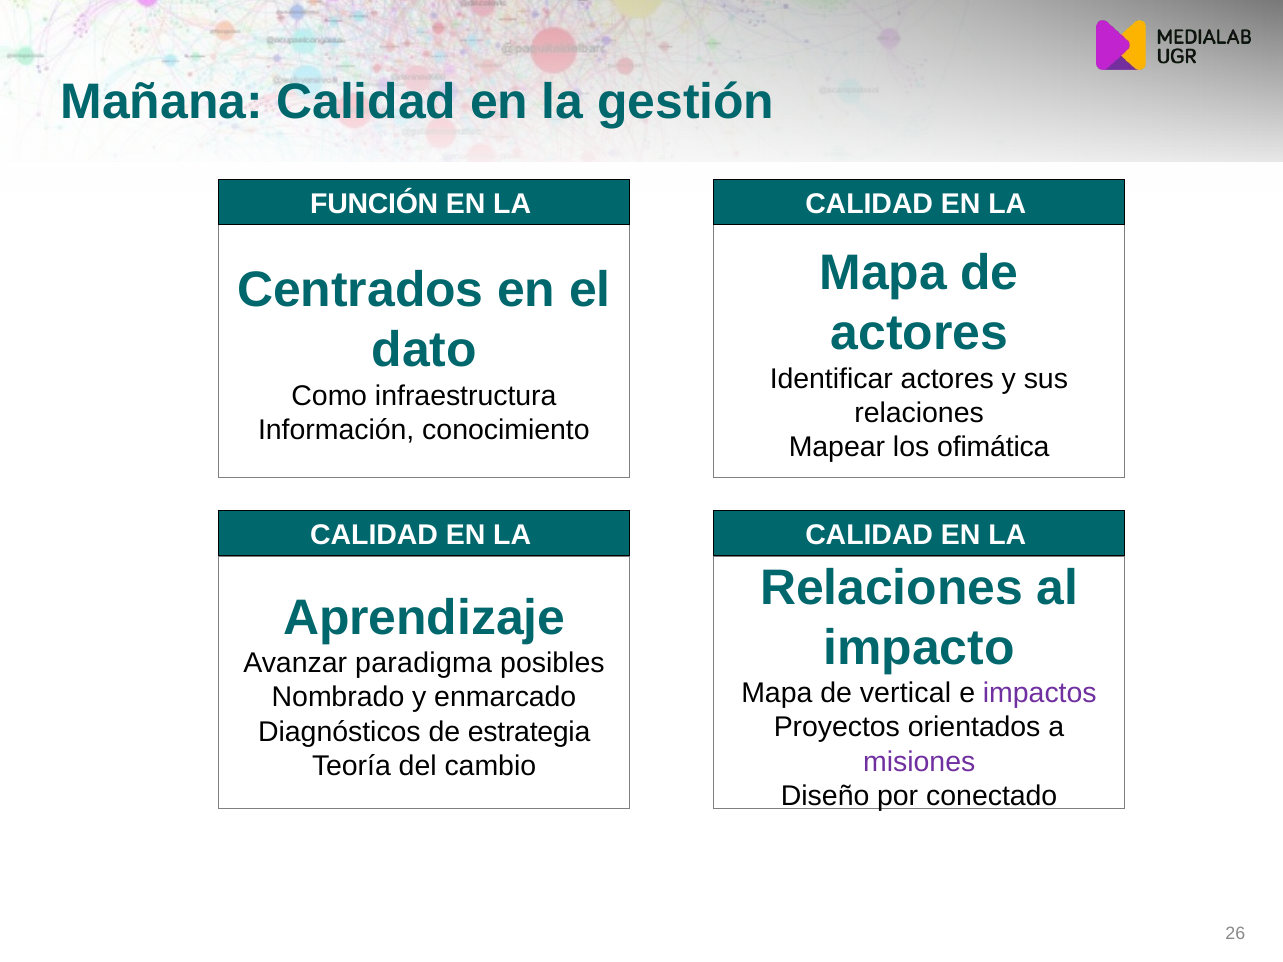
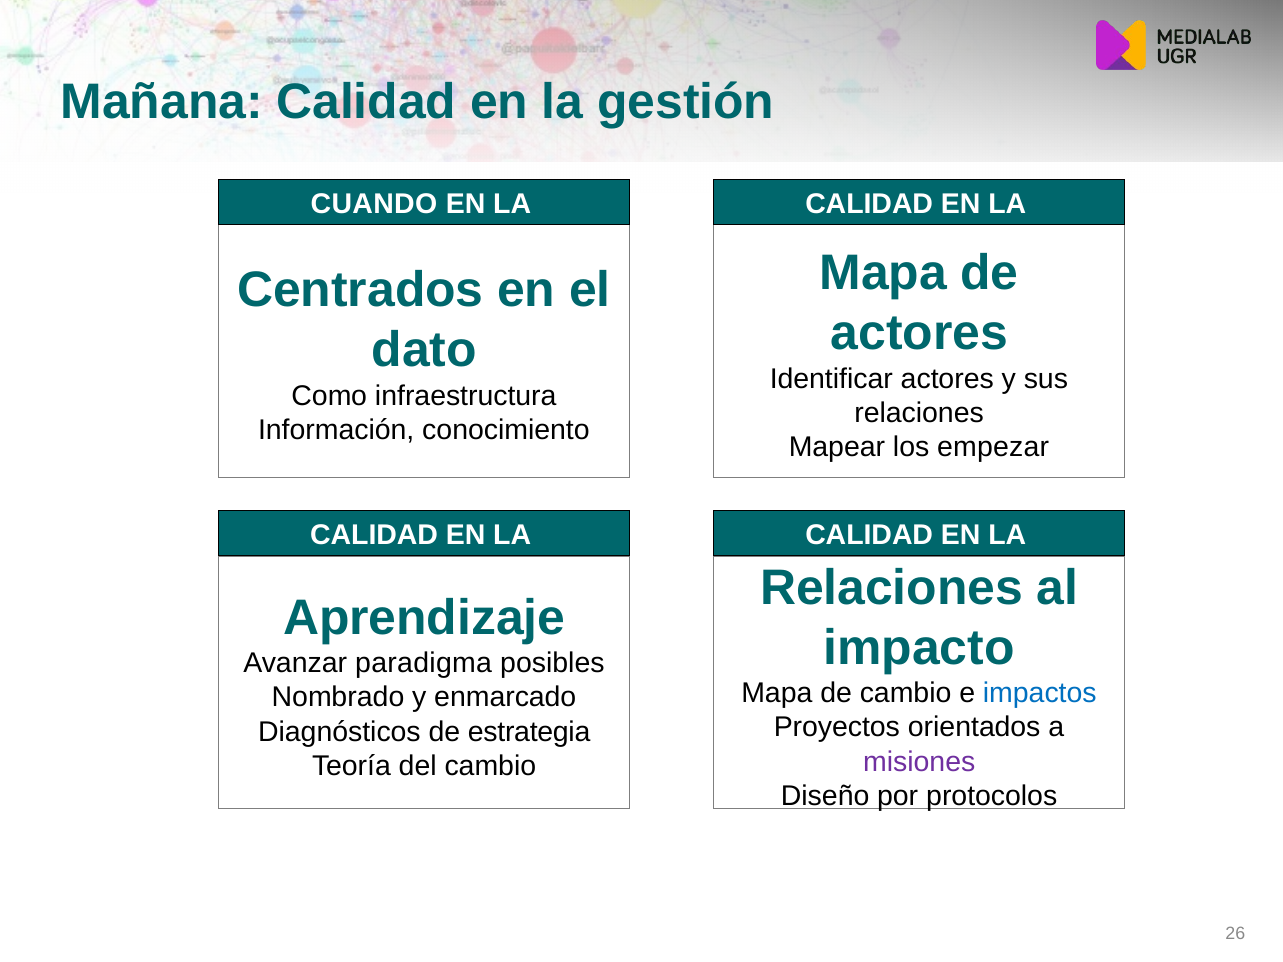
FUNCIÓN: FUNCIÓN -> CUANDO (374, 204)
ofimática: ofimática -> empezar (993, 447)
de vertical: vertical -> cambio (906, 694)
impactos colour: purple -> blue (1040, 694)
conectado: conectado -> protocolos (992, 796)
